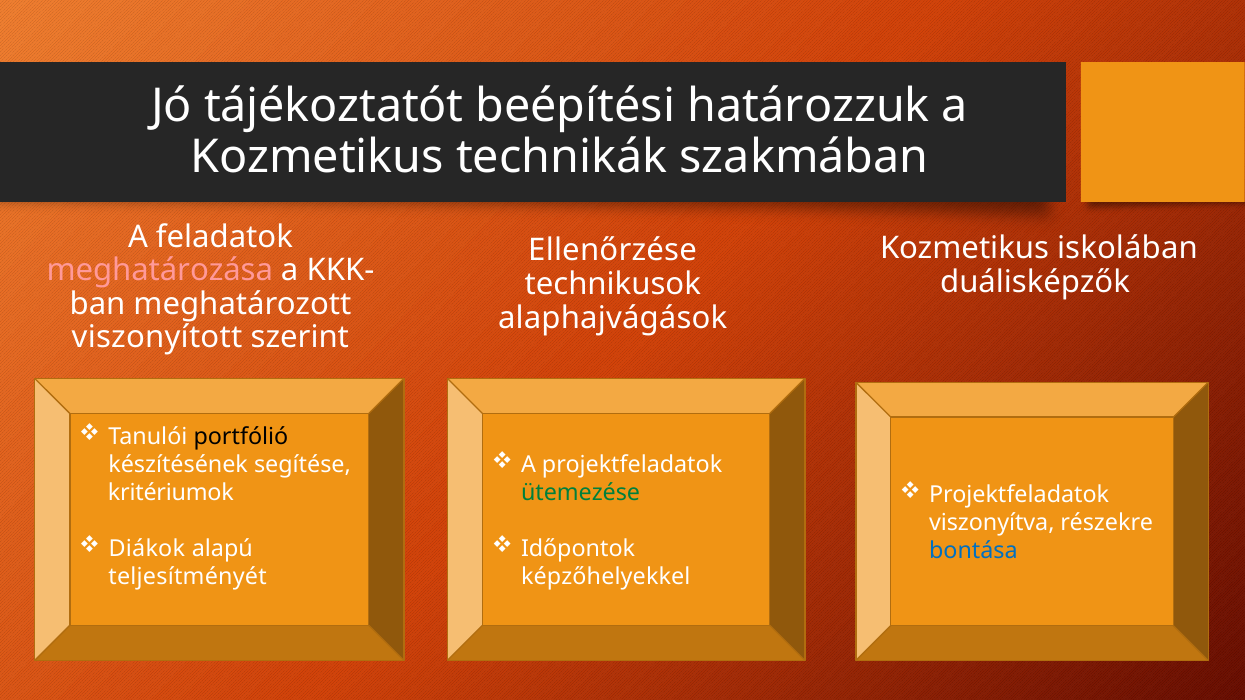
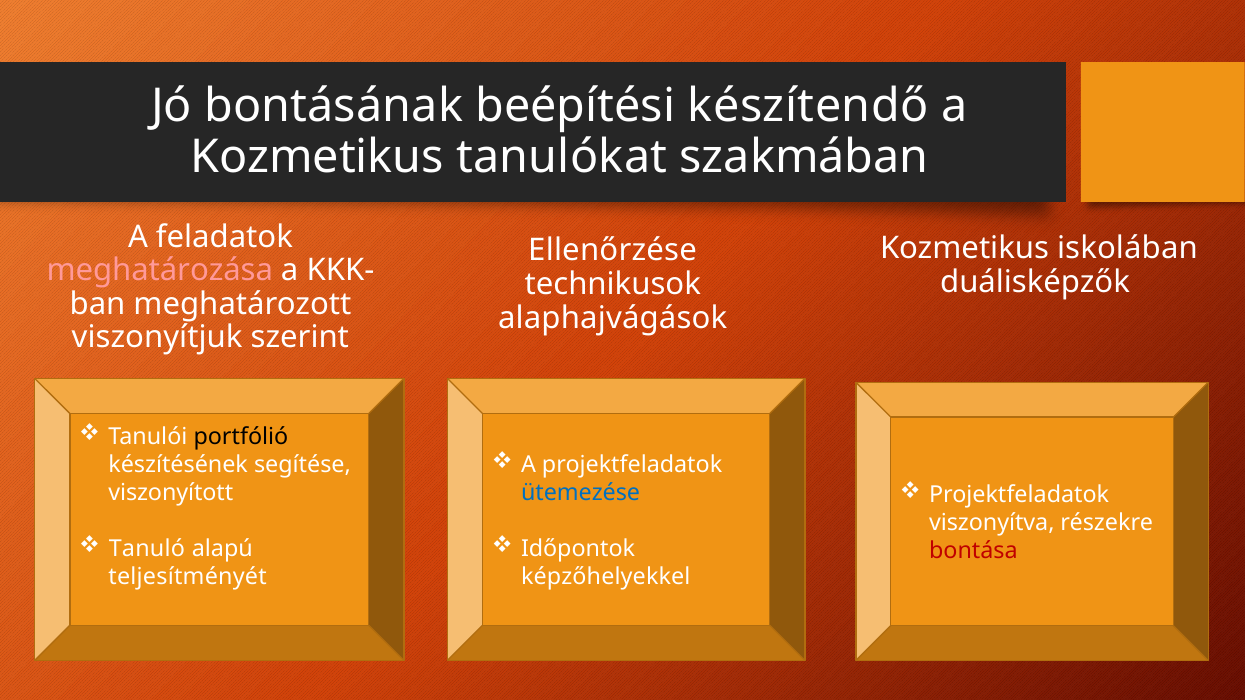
tájékoztatót: tájékoztatót -> bontásának (334, 107)
határozzuk: határozzuk -> készítendő (808, 107)
technikák: technikák -> tanulókat (562, 157)
viszonyított: viszonyított -> viszonyítjuk (157, 338)
kritériumok: kritériumok -> viszonyított (171, 493)
ütemezése colour: green -> blue (581, 493)
Diákok: Diákok -> Tanuló (147, 549)
bontása colour: blue -> red (973, 551)
